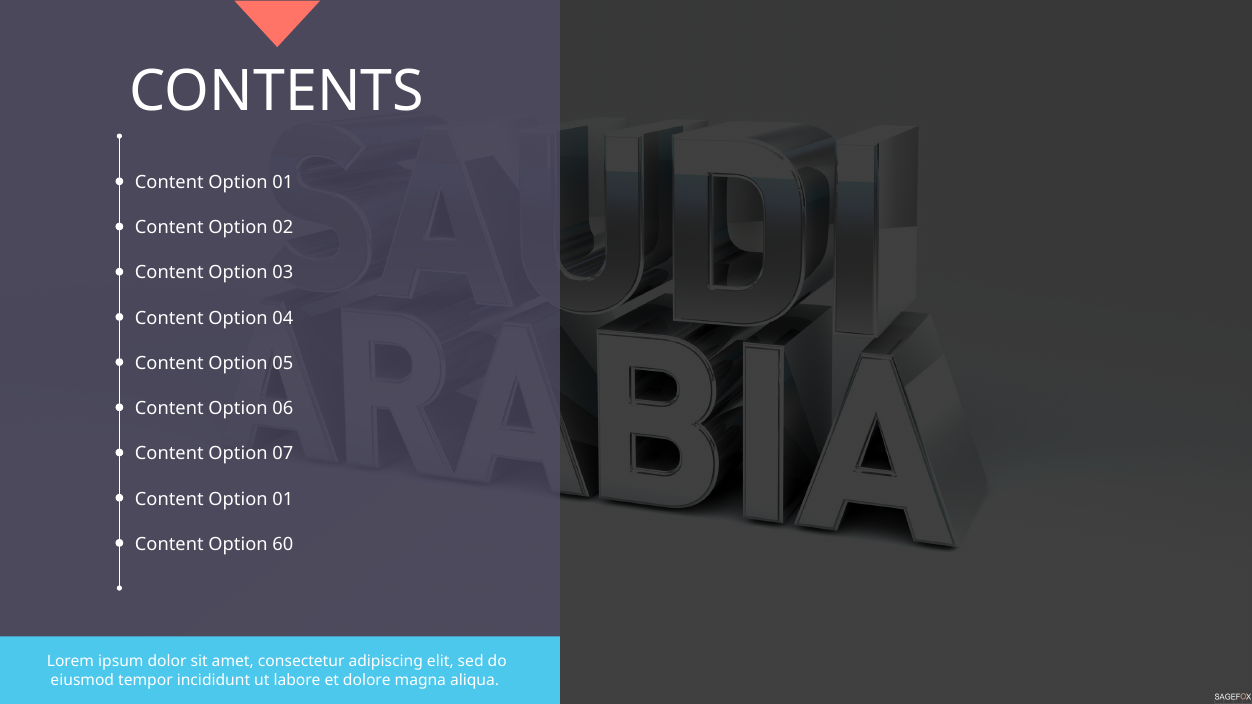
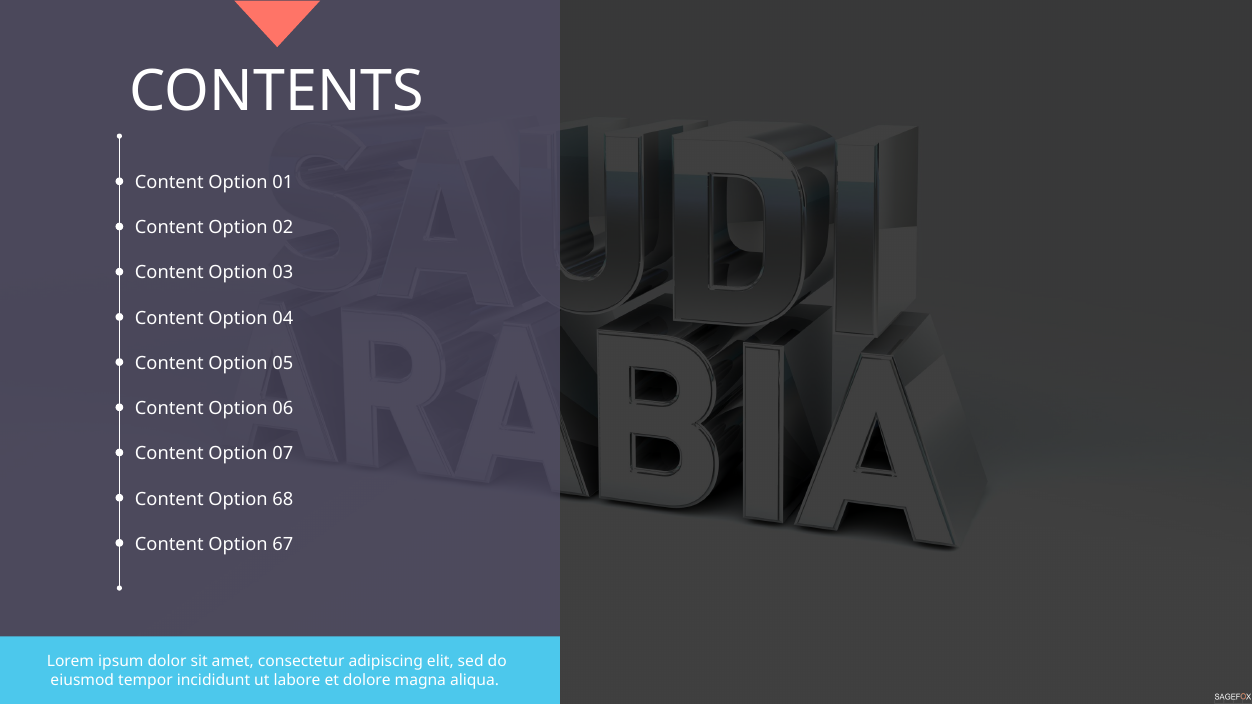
01: 01 -> 68 (283, 499)
60: 60 -> 67 (283, 544)
